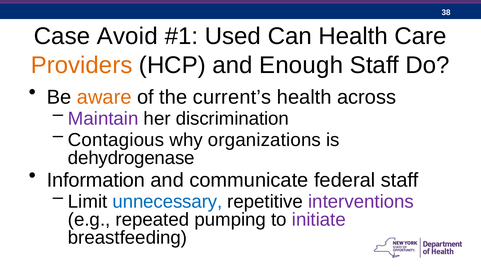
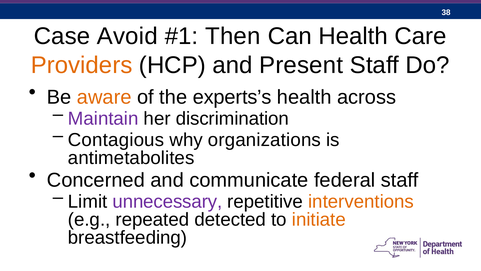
Used: Used -> Then (233, 36)
Enough: Enough -> Present (301, 65)
current’s: current’s -> experts’s (232, 97)
dehydrogenase: dehydrogenase -> antimetabolites (131, 158)
Information: Information -> Concerned (96, 180)
unnecessary colour: blue -> purple (167, 201)
interventions colour: purple -> orange (361, 201)
pumping: pumping -> detected (230, 219)
initiate colour: purple -> orange (319, 219)
